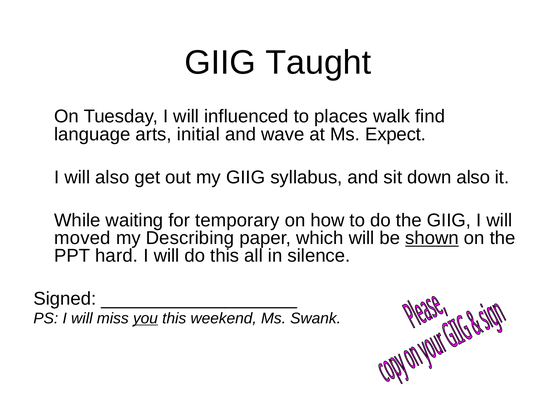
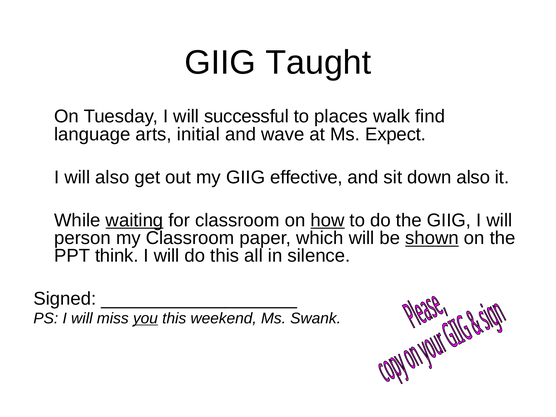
influenced: influenced -> successful (246, 117)
syllabus: syllabus -> effective (307, 177)
waiting underline: none -> present (134, 220)
for temporary: temporary -> classroom (237, 220)
how underline: none -> present (328, 220)
moved: moved -> person (83, 238)
my Describing: Describing -> Classroom (190, 238)
hard: hard -> think (117, 256)
